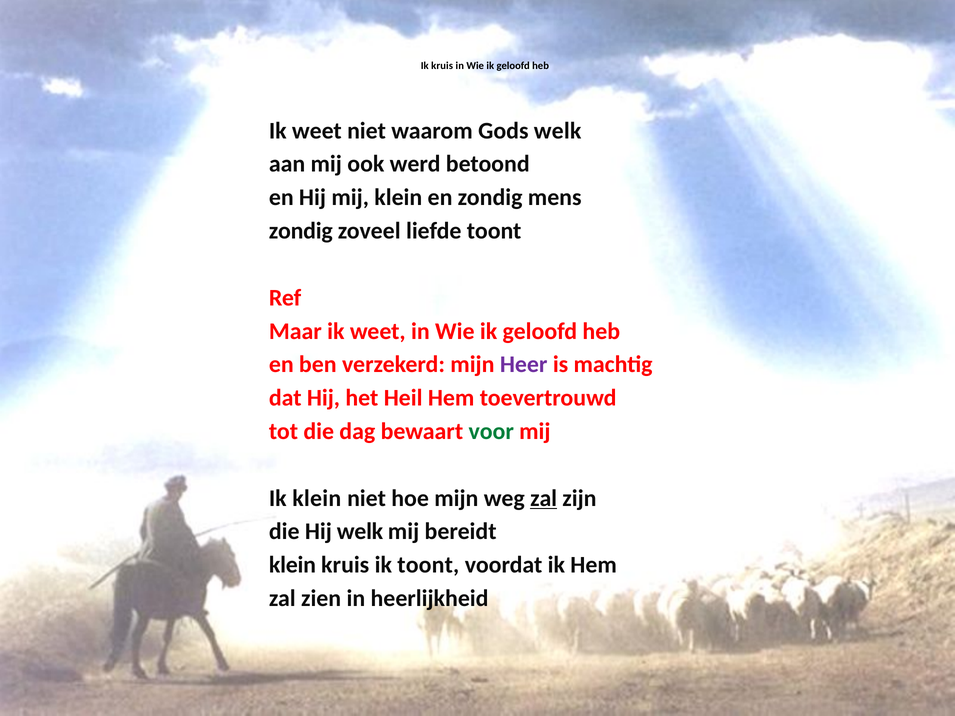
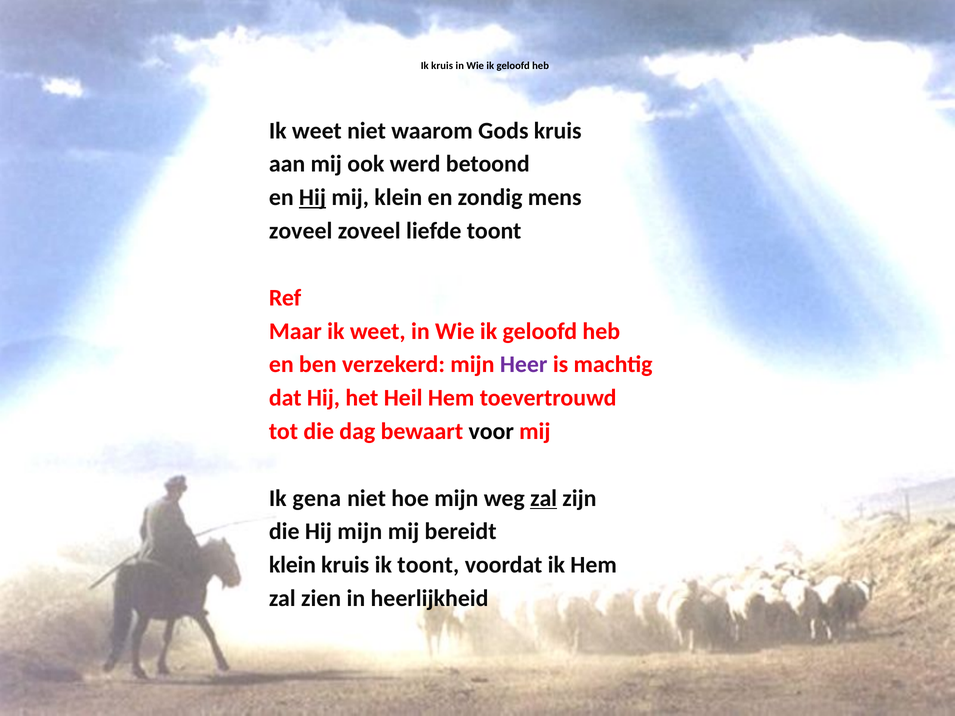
Gods welk: welk -> kruis (558, 131)
Hij underline: none -> present (313, 198)
zondig: zondig -> zoveel (301, 231)
voor colour: green -> black (491, 432)
Ik klein: klein -> gena (317, 498)
Hij welk: welk -> mijn (360, 532)
